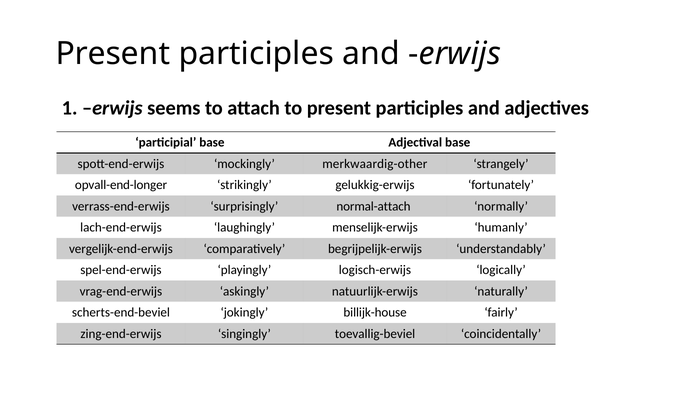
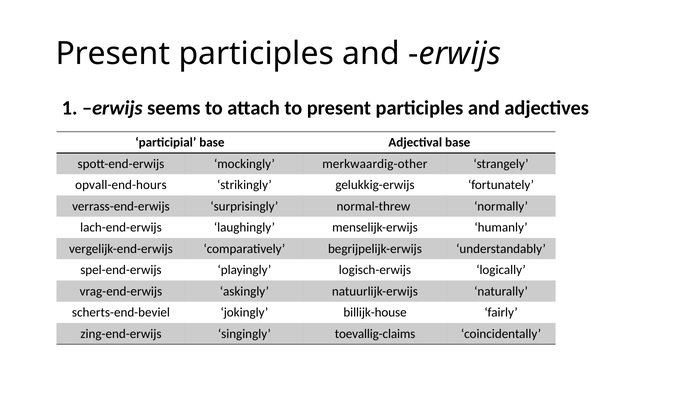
opvall-end-longer: opvall-end-longer -> opvall-end-hours (121, 185)
normal-attach: normal-attach -> normal-threw (373, 206)
toevallig-beviel: toevallig-beviel -> toevallig-claims (375, 333)
